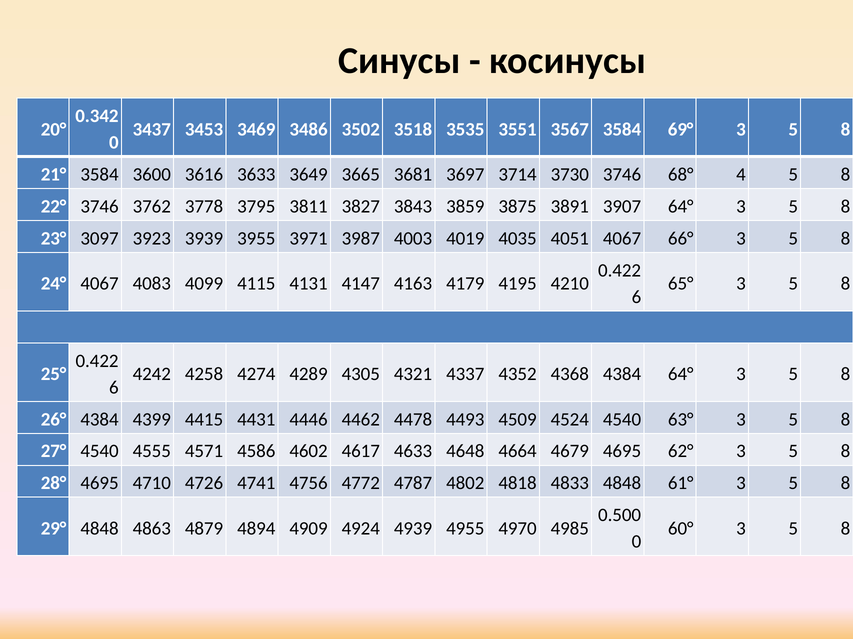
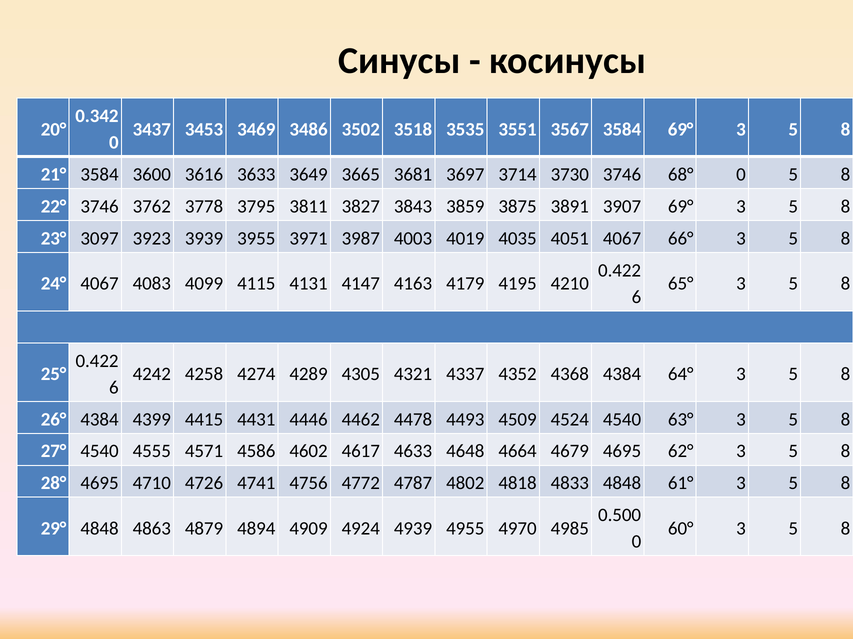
68° 4: 4 -> 0 (741, 175)
3907 64°: 64° -> 69° (681, 207)
